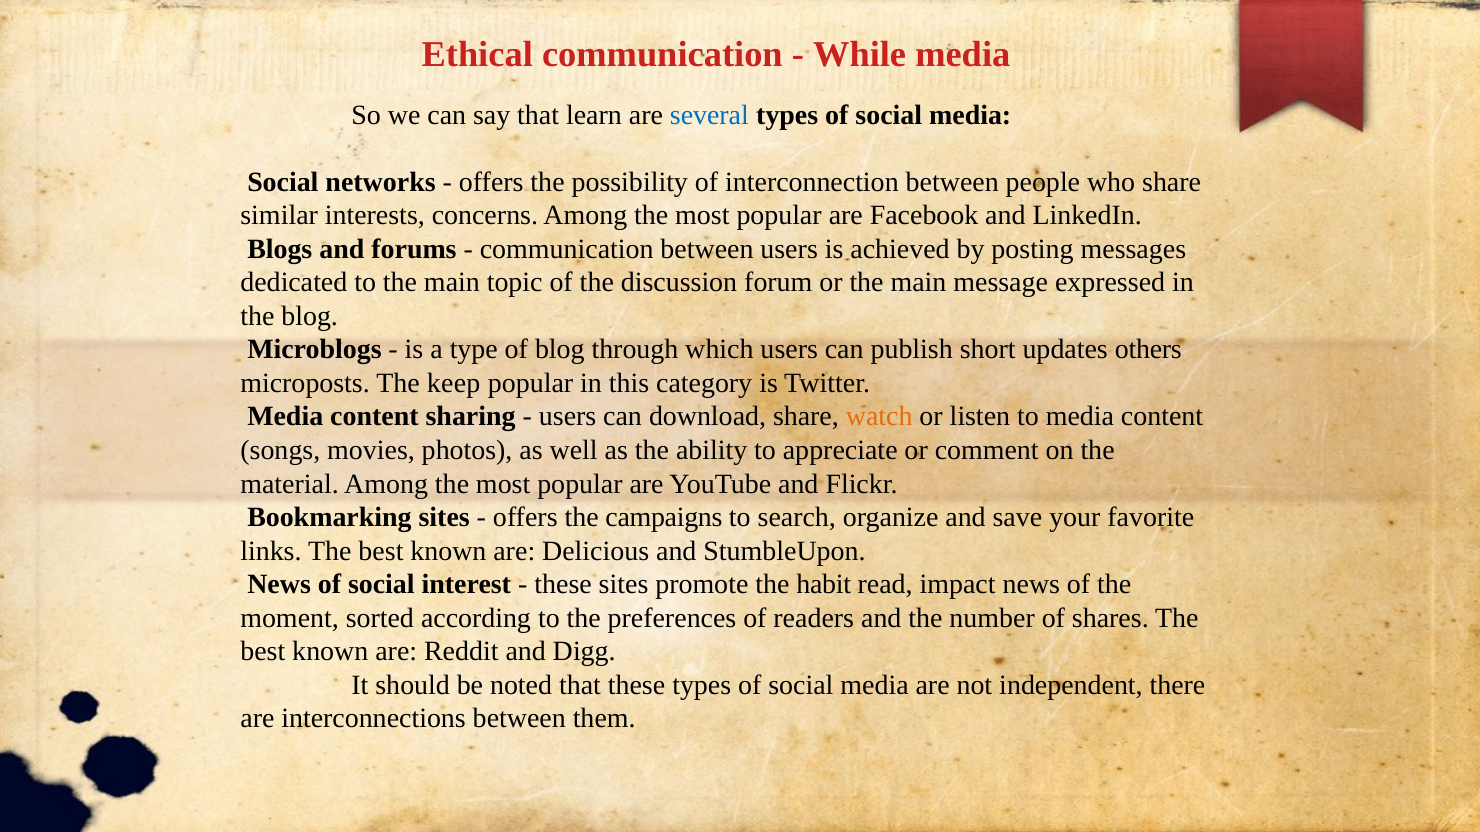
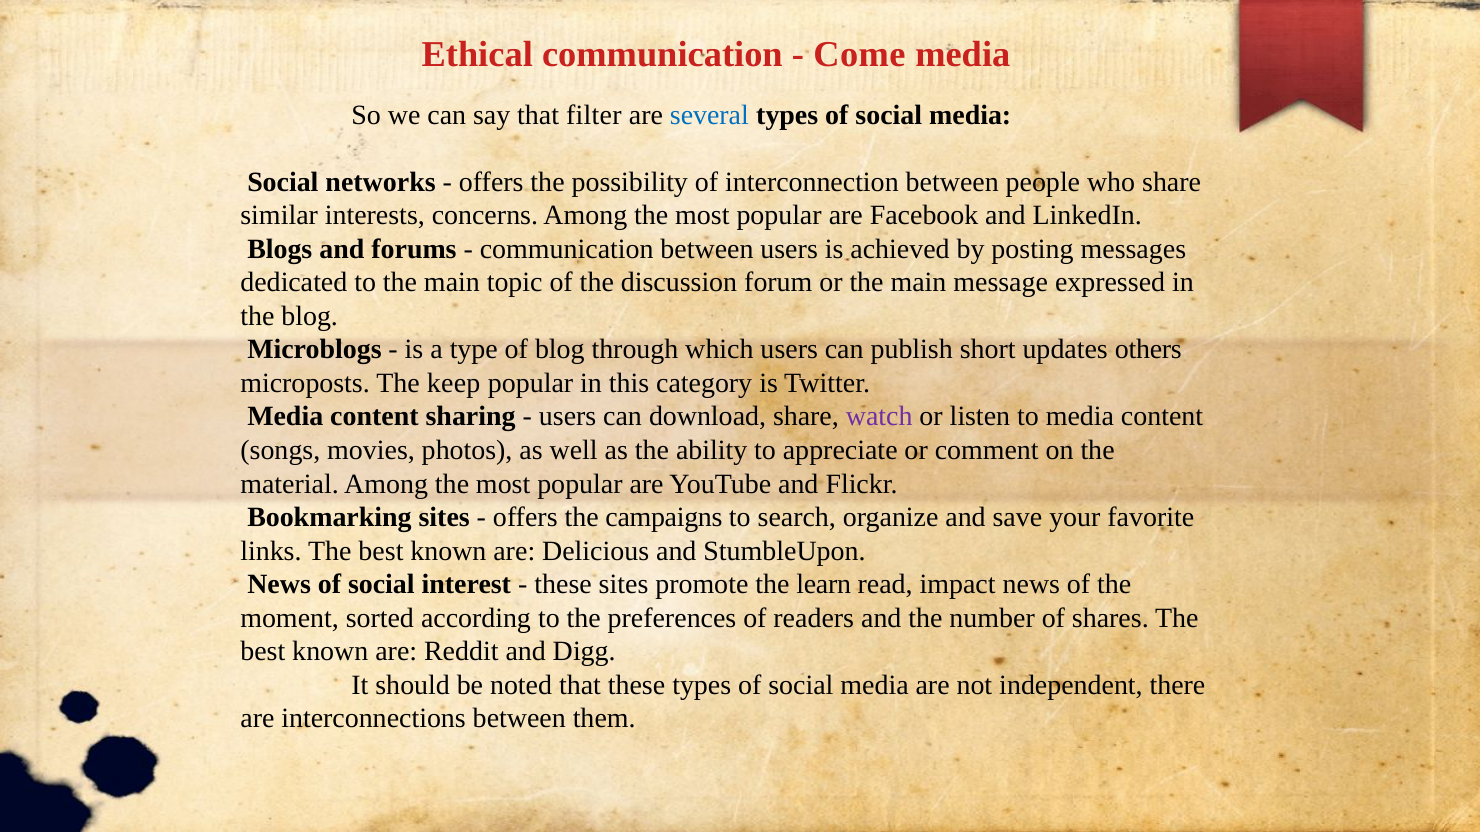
While: While -> Come (859, 54)
learn: learn -> filter (594, 115)
watch colour: orange -> purple (879, 417)
habit: habit -> learn (824, 585)
